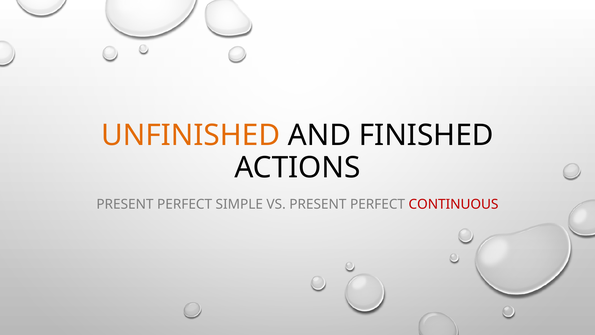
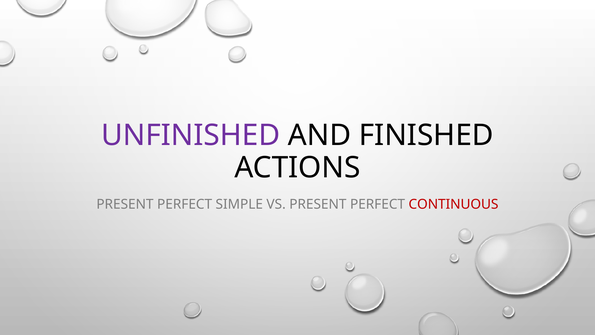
UNFINISHED colour: orange -> purple (191, 135)
